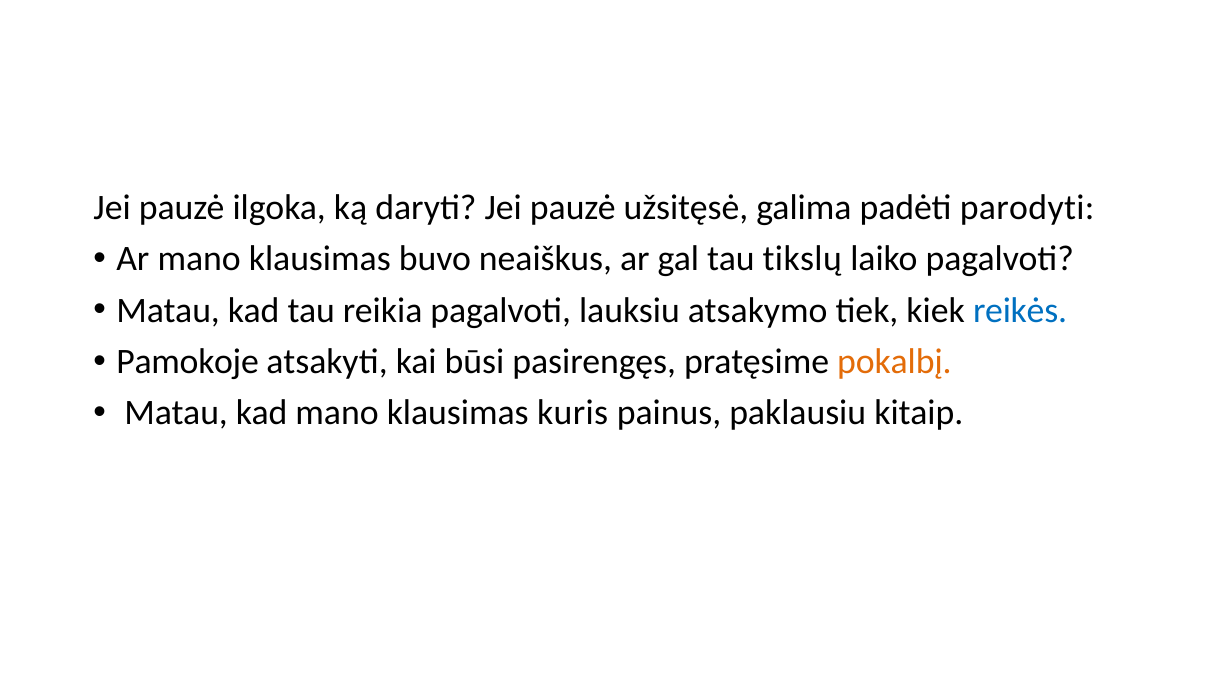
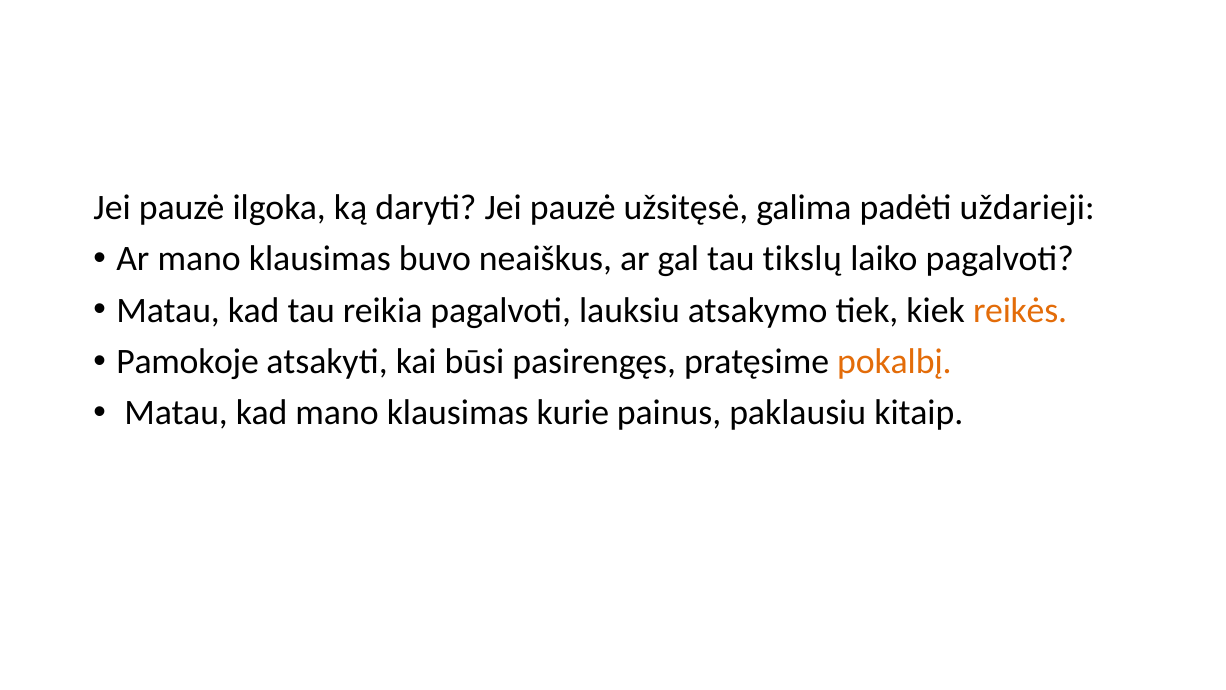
parodyti: parodyti -> uždarieji (1027, 207)
reikės colour: blue -> orange (1020, 310)
kuris: kuris -> kurie (573, 413)
